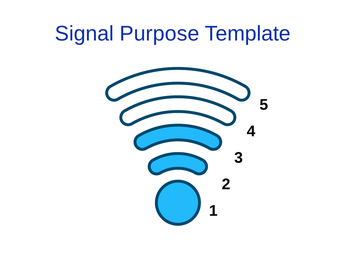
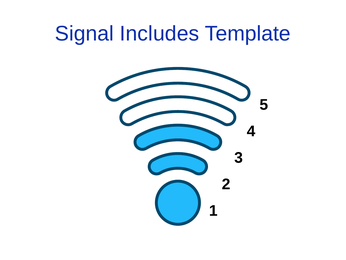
Purpose: Purpose -> Includes (159, 33)
